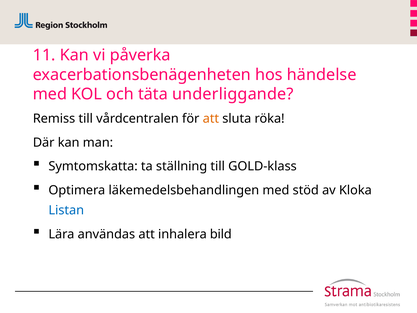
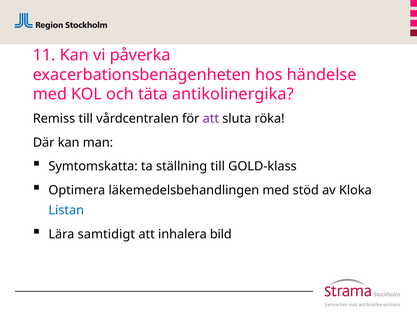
underliggande: underliggande -> antikolinergika (233, 94)
att colour: orange -> purple (211, 118)
användas: användas -> samtidigt (106, 234)
